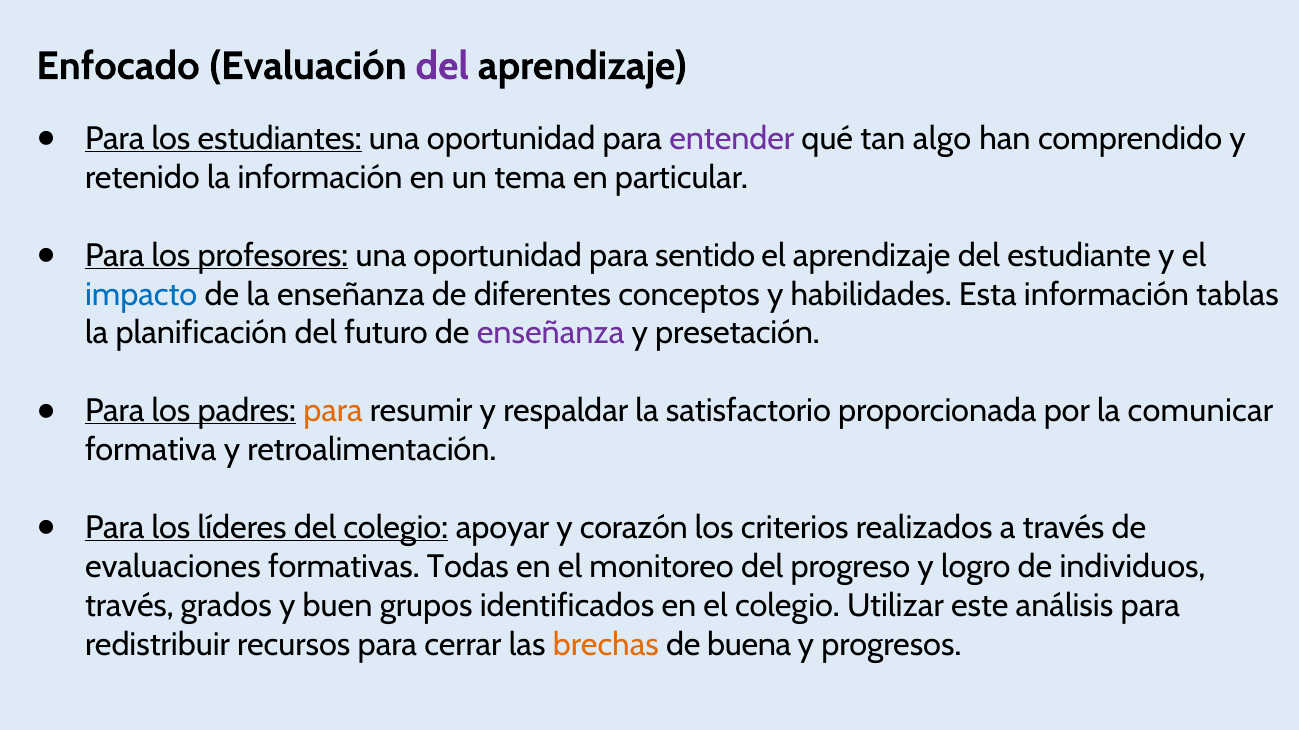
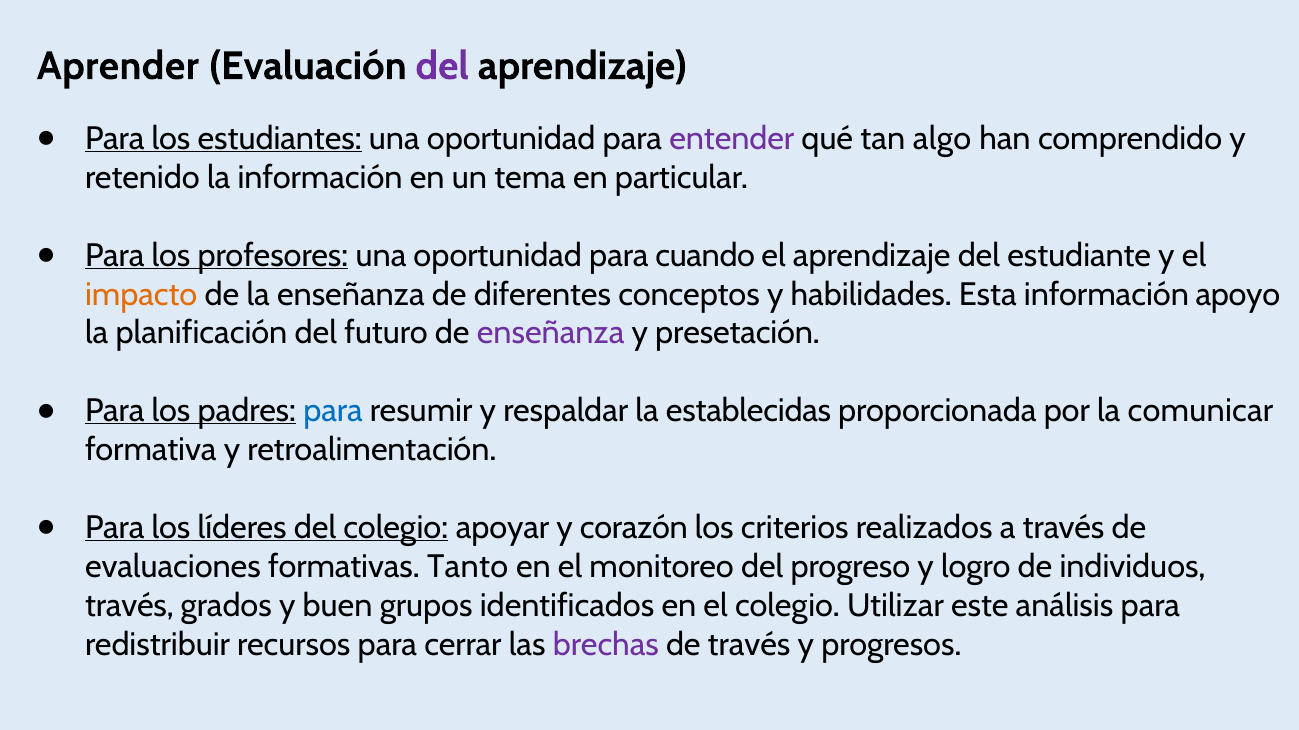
Enfocado: Enfocado -> Aprender (118, 66)
sentido: sentido -> cuando (705, 256)
impacto colour: blue -> orange (141, 295)
tablas: tablas -> apoyo (1238, 295)
para colour: orange -> blue (333, 412)
satisfactorio: satisfactorio -> establecidas (749, 412)
Todas: Todas -> Tanto (468, 567)
brechas colour: orange -> purple (606, 645)
de buena: buena -> través (749, 645)
